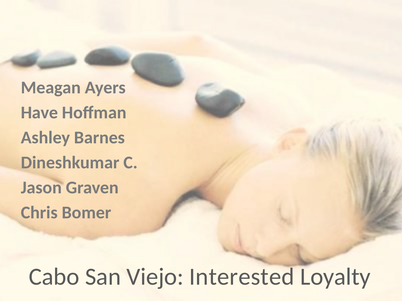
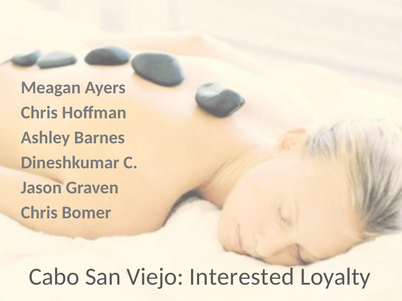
Have: Have -> Chris (39, 113)
